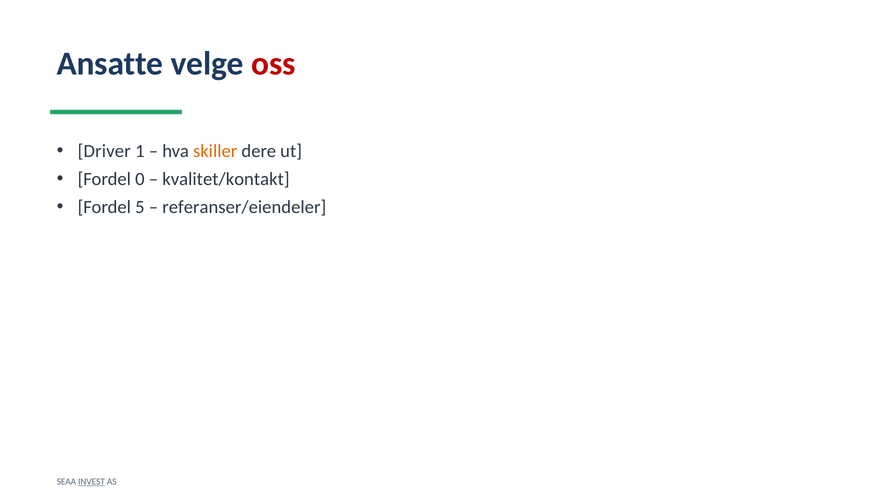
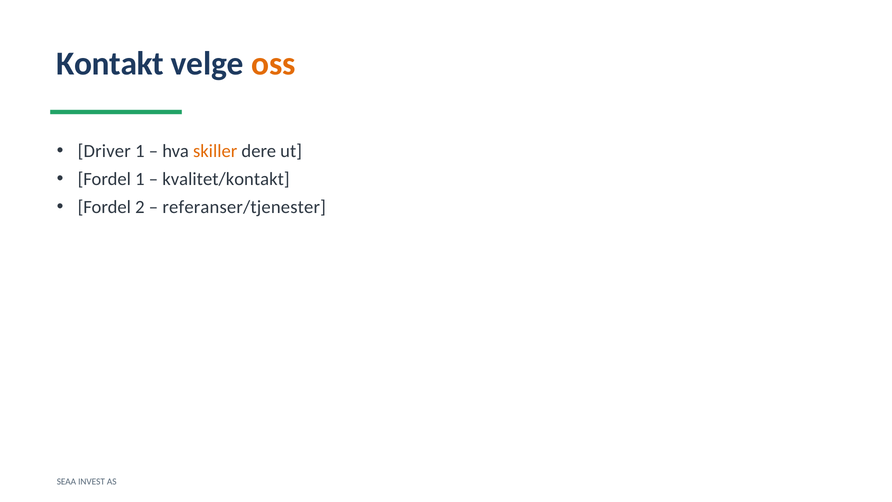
Ansatte: Ansatte -> Kontakt (110, 64)
oss colour: red -> orange (273, 64)
Fordel 0: 0 -> 1 (140, 179)
5: 5 -> 2 (140, 207)
referanser/eiendeler: referanser/eiendeler -> referanser/tjenester (244, 207)
INVEST underline: present -> none (92, 481)
